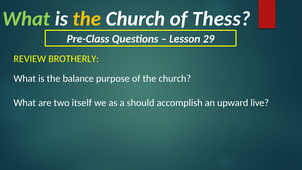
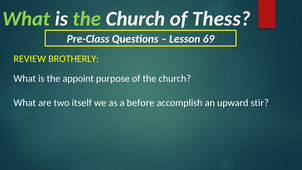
the colour: yellow -> light green (87, 19)
29: 29 -> 69 (209, 39)
balance: balance -> appoint (78, 78)
should: should -> before (141, 103)
live: live -> stir (260, 103)
